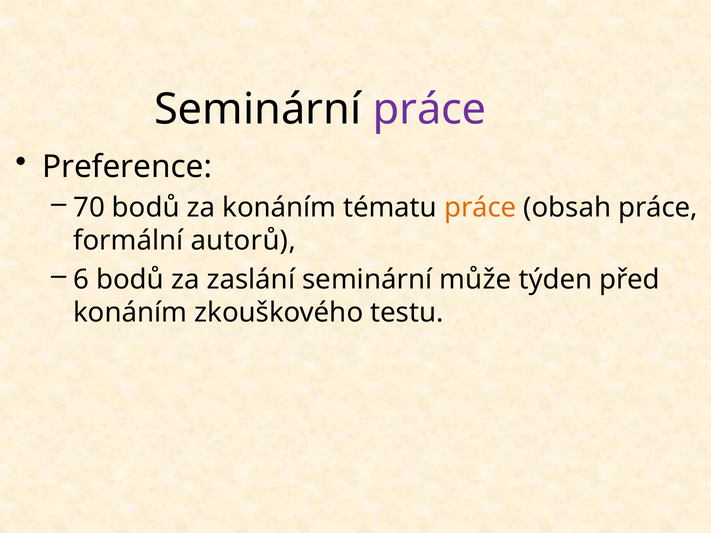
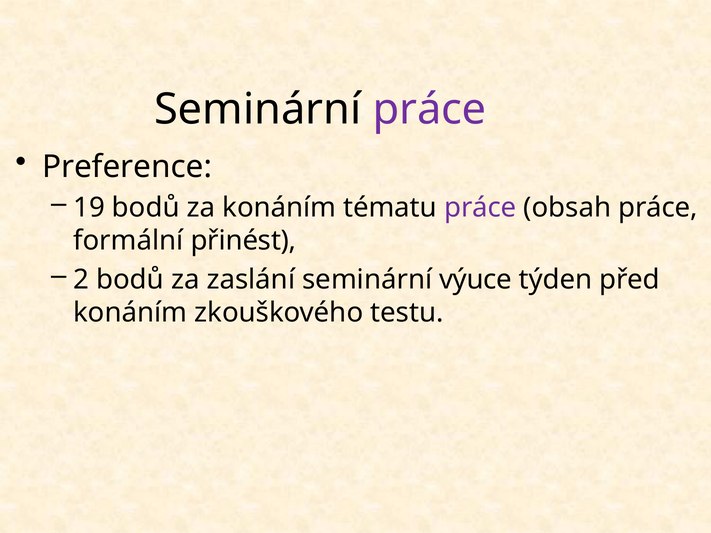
70: 70 -> 19 (89, 208)
práce colour: orange -> purple (480, 208)
autorů: autorů -> přinést (243, 241)
6: 6 -> 2 (81, 280)
může: může -> výuce (476, 280)
